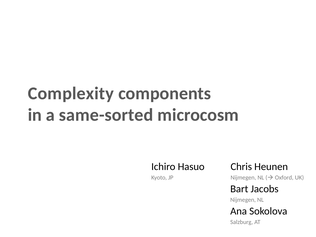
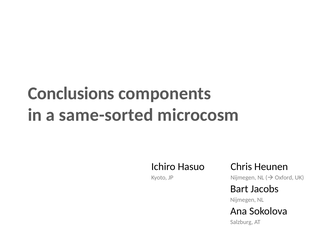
Complexity: Complexity -> Conclusions (71, 93)
